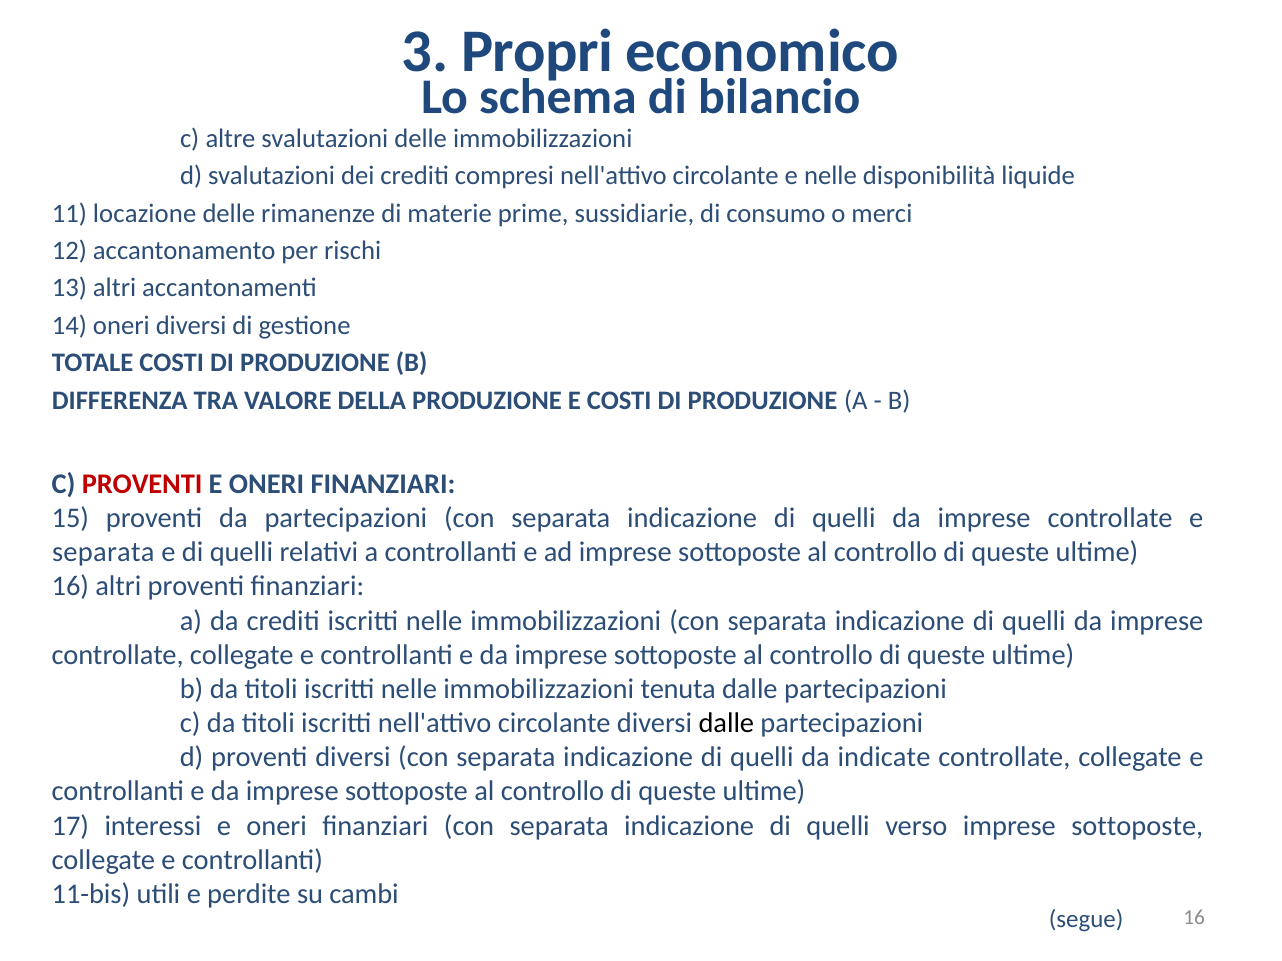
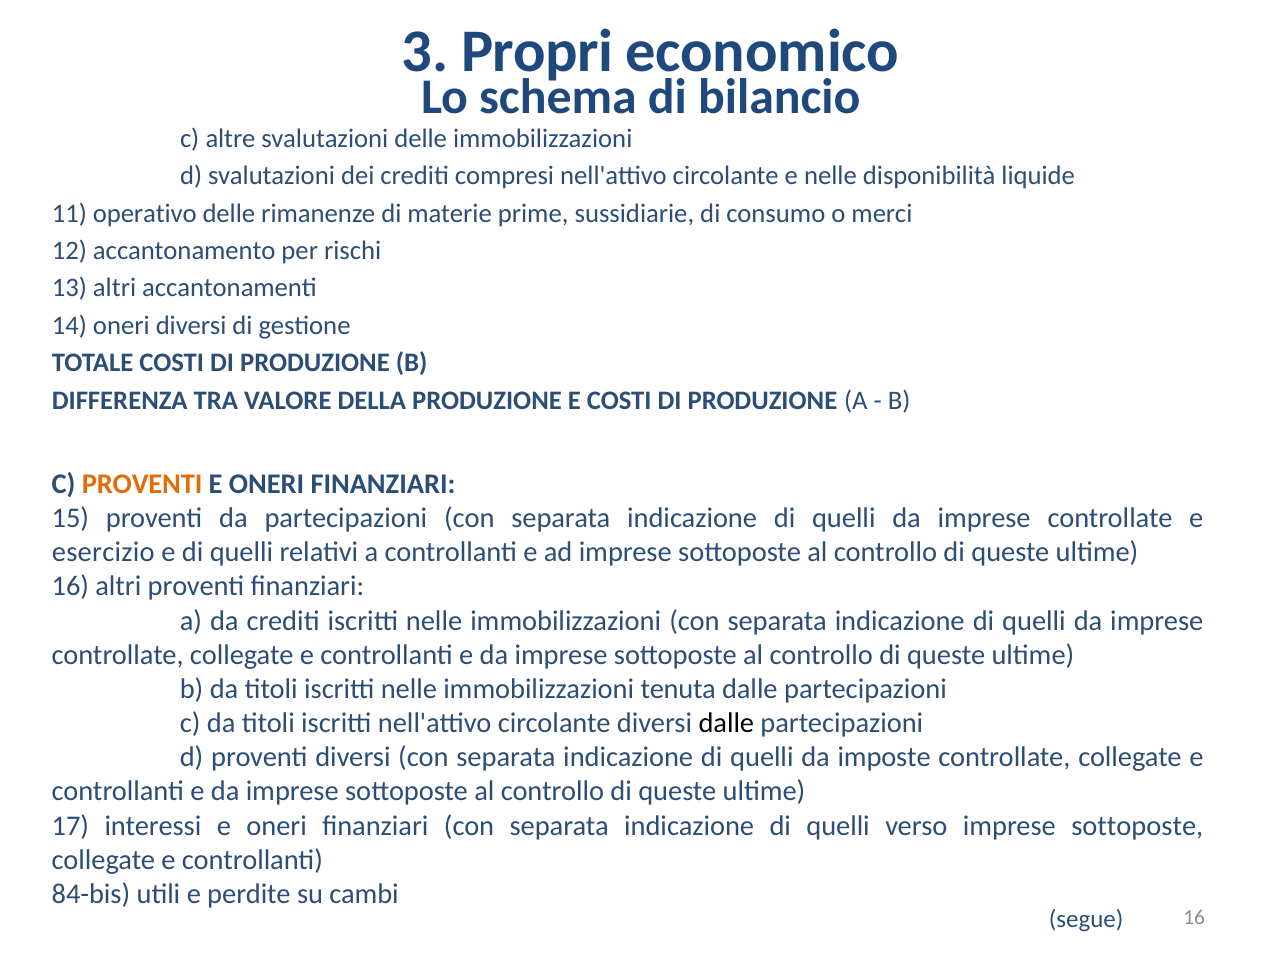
locazione: locazione -> operativo (145, 213)
PROVENTI colour: red -> orange (142, 484)
separata: separata -> esercizio (103, 553)
indicate: indicate -> imposte (884, 758)
11-bis: 11-bis -> 84-bis (91, 894)
